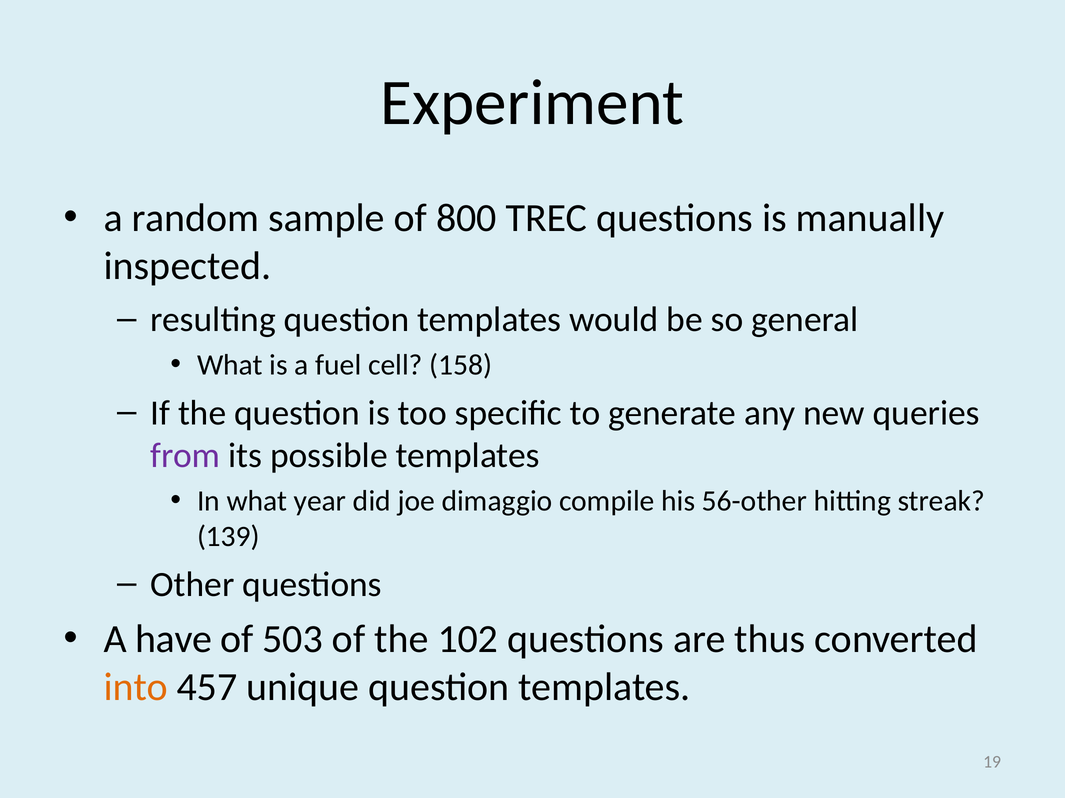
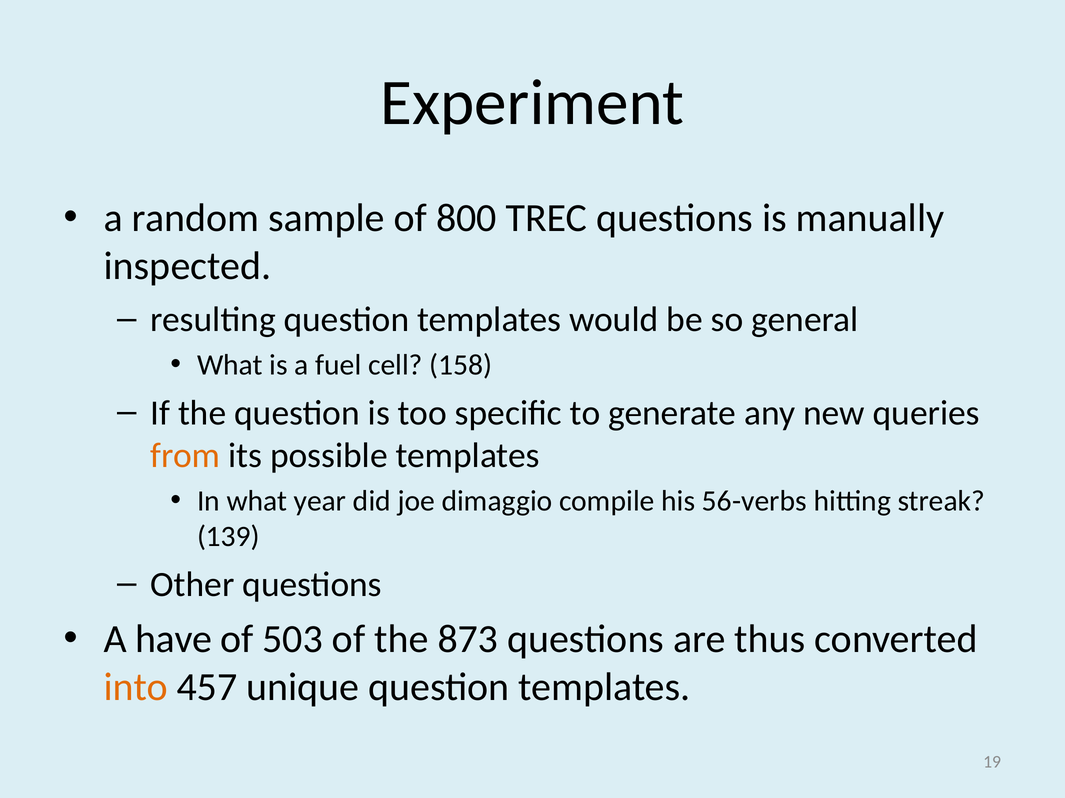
from colour: purple -> orange (185, 456)
56-other: 56-other -> 56-verbs (754, 502)
102: 102 -> 873 (468, 640)
